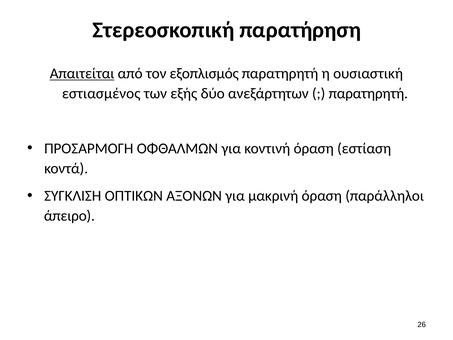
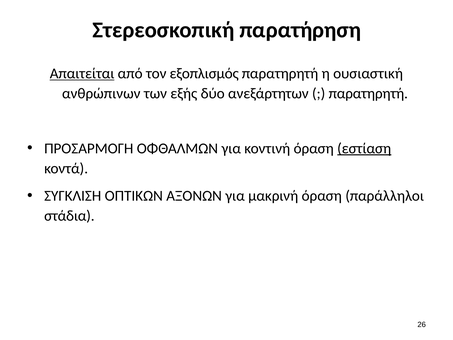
εστιασμένος: εστιασμένος -> ανθρώπινων (101, 93)
εστίαση underline: none -> present (364, 148)
άπειρο: άπειρο -> στάδια (69, 216)
